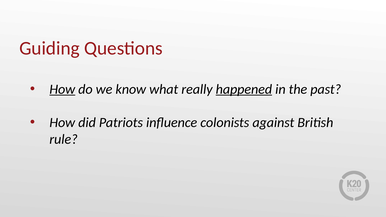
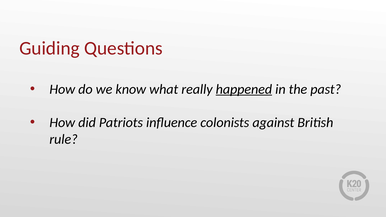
How underline: present -> none (62, 89)
